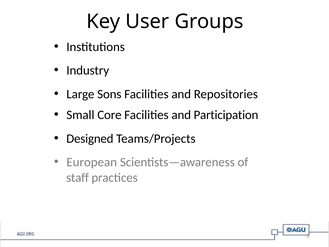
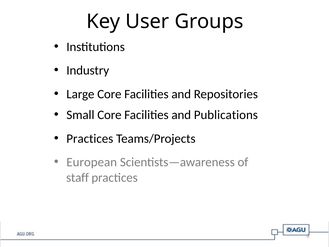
Large Sons: Sons -> Core (109, 94)
Participation: Participation -> Publications (226, 115)
Designed: Designed -> Practices (90, 138)
